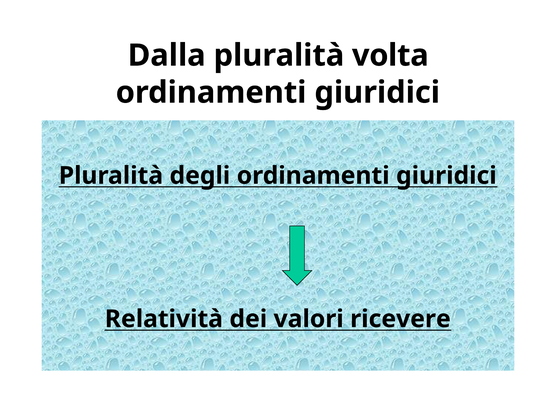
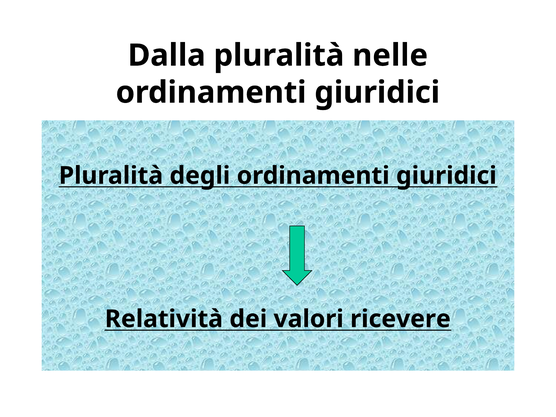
volta: volta -> nelle (390, 55)
